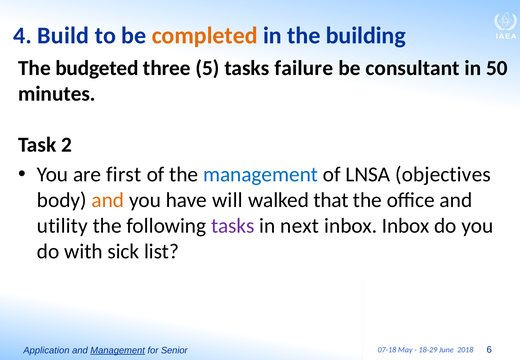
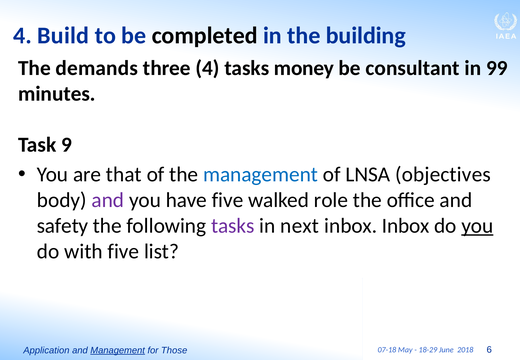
completed colour: orange -> black (205, 36)
budgeted: budgeted -> demands (97, 68)
three 5: 5 -> 4 (208, 68)
failure: failure -> money (304, 68)
50: 50 -> 99 (497, 68)
2: 2 -> 9 (66, 145)
first: first -> that (124, 175)
and colour: orange -> purple (108, 200)
have will: will -> five (228, 200)
that: that -> role (331, 200)
utility: utility -> safety (63, 226)
you underline: none -> present (477, 226)
with sick: sick -> five (123, 251)
Senior: Senior -> Those (174, 350)
